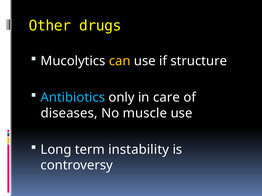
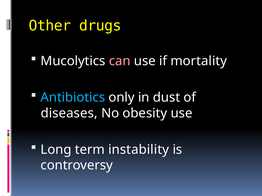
can colour: yellow -> pink (120, 61)
structure: structure -> mortality (199, 61)
care: care -> dust (167, 98)
muscle: muscle -> obesity (145, 113)
